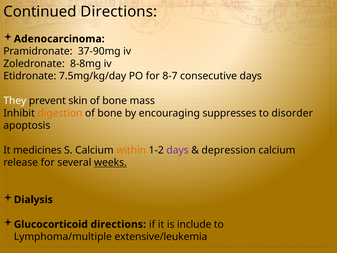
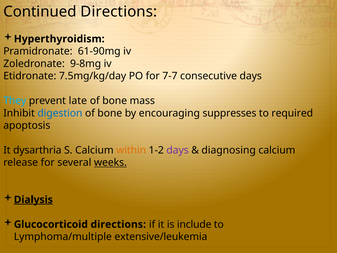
Adenocarcinoma: Adenocarcinoma -> Hyperthyroidism (59, 39)
37-90mg: 37-90mg -> 61-90mg (99, 51)
8-8mg: 8-8mg -> 9-8mg (86, 64)
8-7: 8-7 -> 7-7 (170, 76)
They colour: white -> light blue (15, 101)
skin: skin -> late (78, 101)
digestion colour: orange -> blue (60, 113)
disorder: disorder -> required (292, 113)
medicines: medicines -> dysarthria (37, 150)
depression: depression -> diagnosing (229, 150)
Dialysis underline: none -> present (33, 199)
